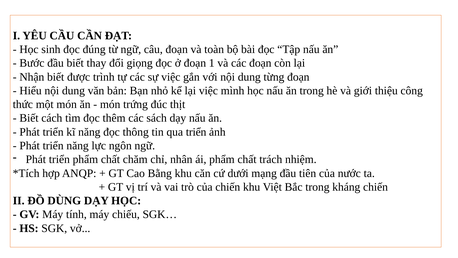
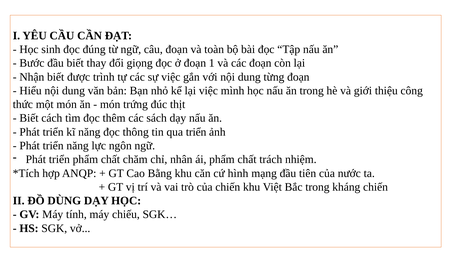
dưới: dưới -> hình (238, 173)
